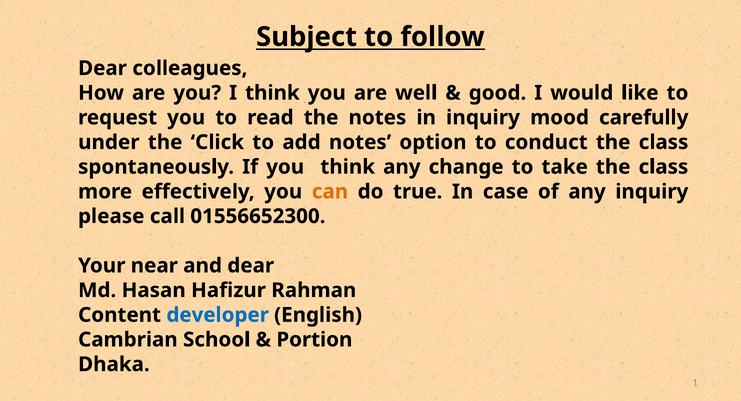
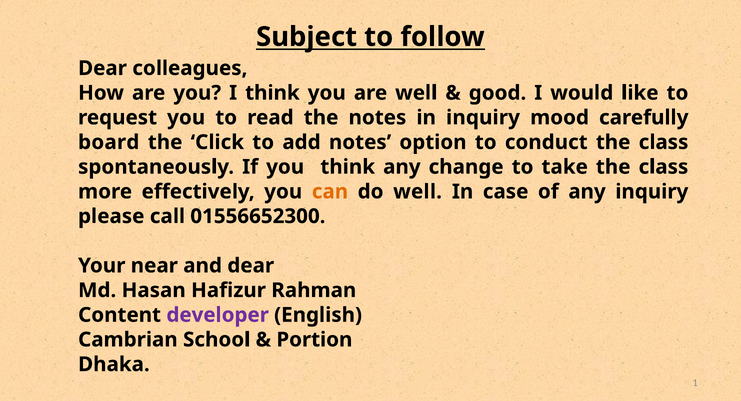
under: under -> board (109, 142)
do true: true -> well (418, 192)
developer colour: blue -> purple (218, 315)
